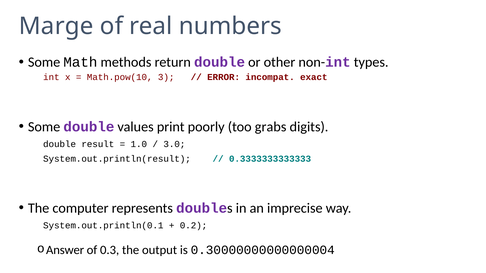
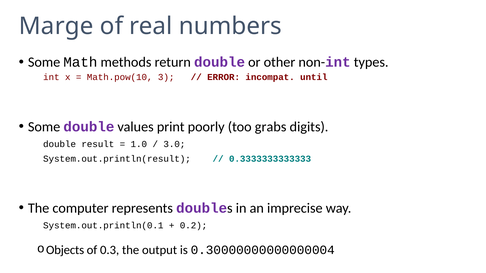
exact: exact -> until (314, 77)
Answer: Answer -> Objects (65, 250)
